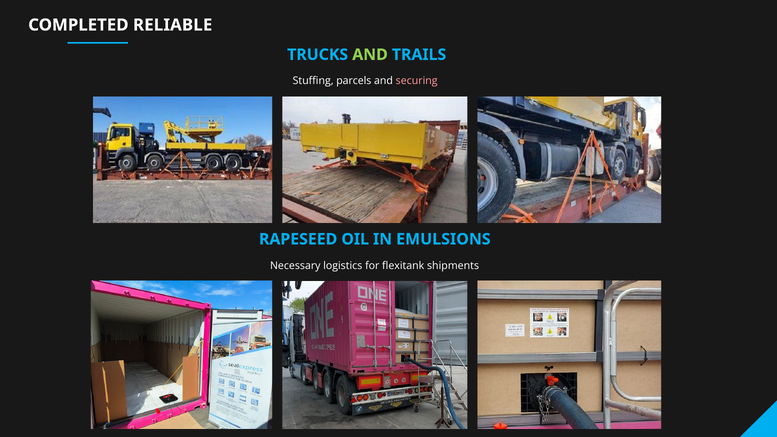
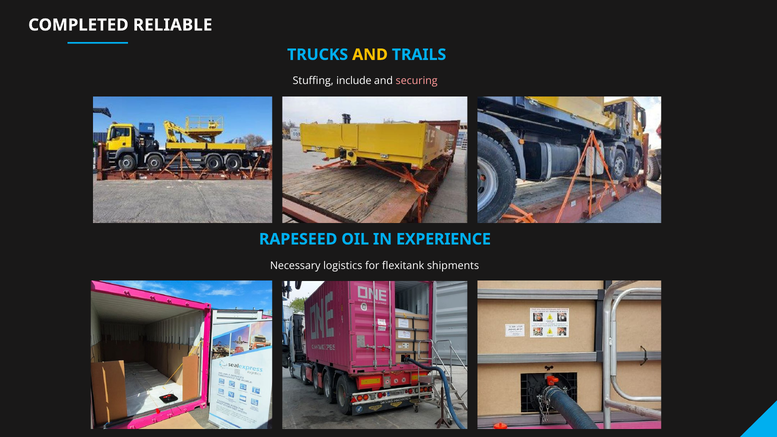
AND colour: light green -> yellow (370, 55)
parcels: parcels -> include (354, 81)
EMULSIONS: EMULSIONS -> EXPERIENCE (444, 239)
